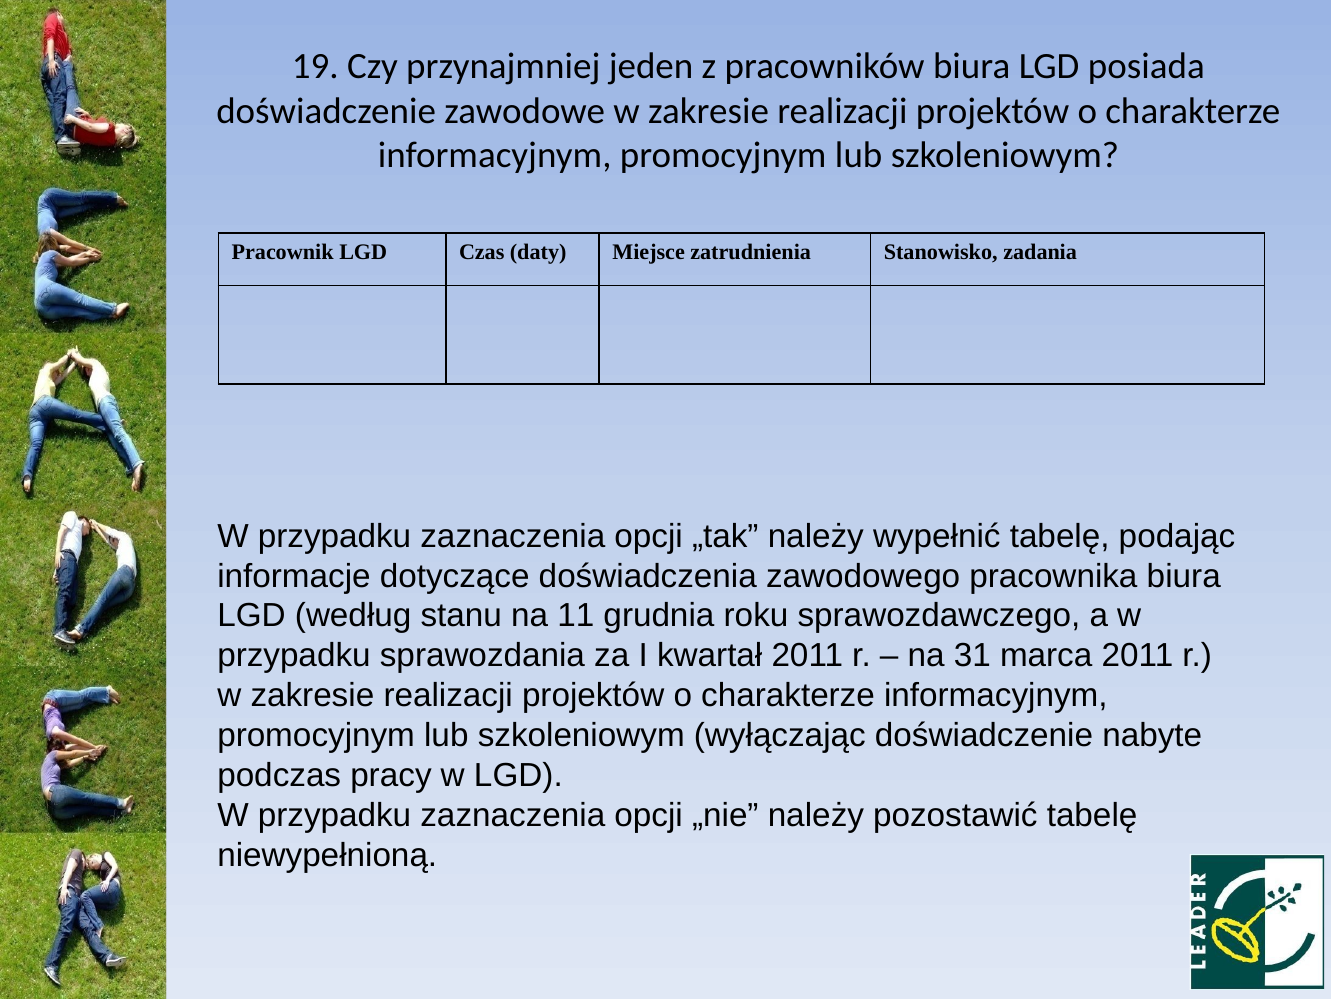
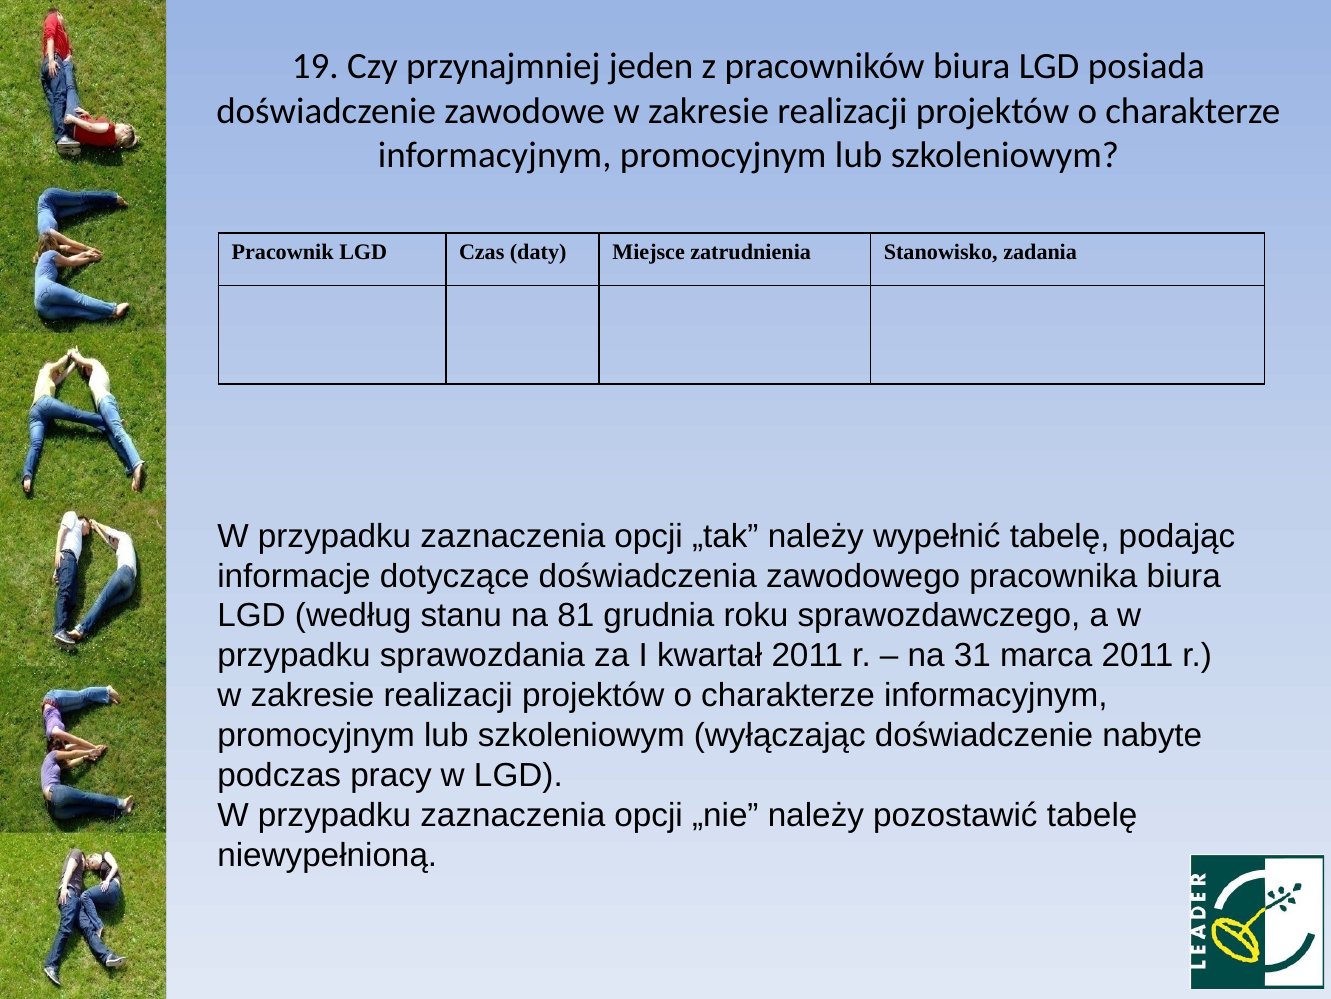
11: 11 -> 81 (576, 616)
